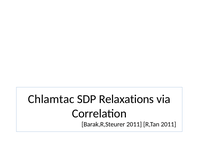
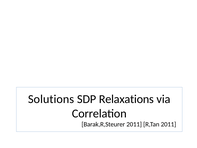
Chlamtac: Chlamtac -> Solutions (51, 99)
